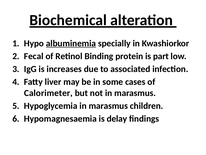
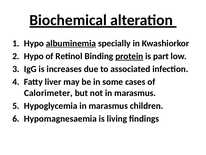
Fecal: Fecal -> Hypo (34, 56)
protein underline: none -> present (129, 56)
delay: delay -> living (117, 118)
